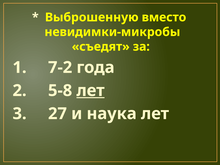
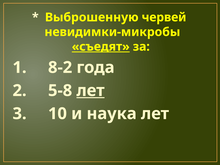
вместо: вместо -> червей (164, 17)
съедят underline: none -> present (101, 47)
7-2: 7-2 -> 8-2 (60, 67)
27: 27 -> 10 (57, 114)
